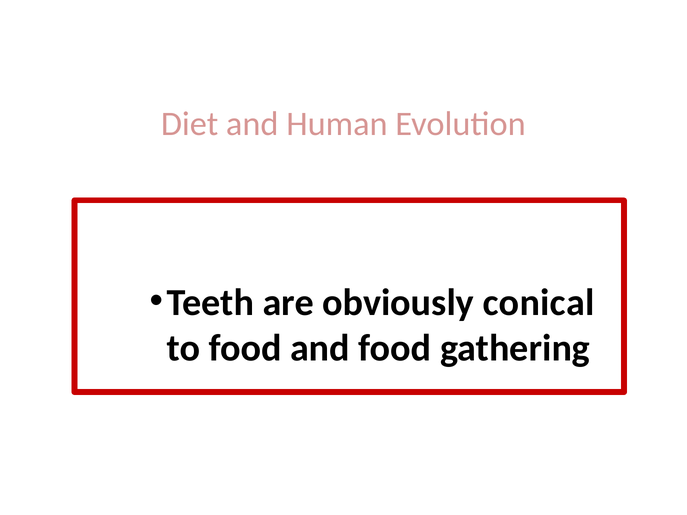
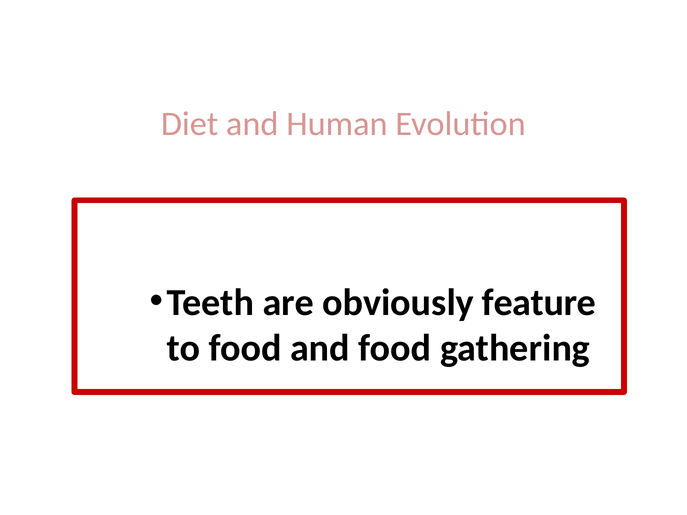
conical: conical -> feature (539, 303)
